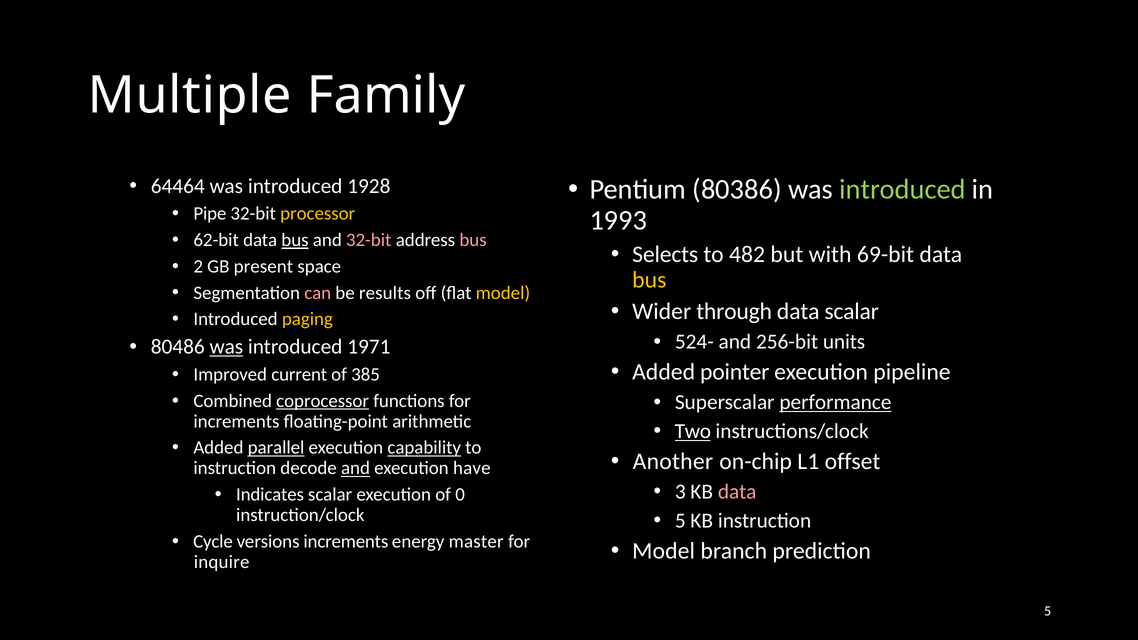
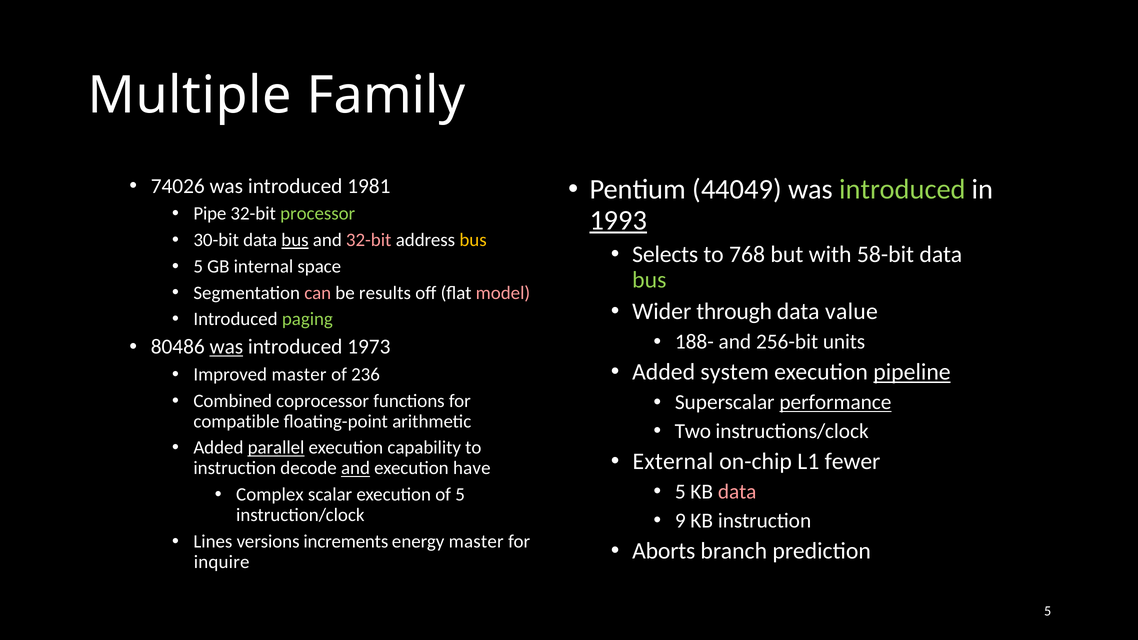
80386: 80386 -> 44049 (737, 190)
64464: 64464 -> 74026 (178, 186)
1928: 1928 -> 1981 (369, 186)
processor colour: yellow -> light green (318, 214)
1993 underline: none -> present (618, 220)
62-bit: 62-bit -> 30-bit (216, 240)
bus colour: pink -> yellow (473, 240)
482: 482 -> 768 (747, 254)
69-bit: 69-bit -> 58-bit (885, 254)
2: 2 -> 5 (198, 266)
present: present -> internal (263, 266)
bus colour: yellow -> light green (649, 280)
model colour: yellow -> pink (503, 293)
data scalar: scalar -> value (851, 312)
paging colour: yellow -> light green (307, 319)
524-: 524- -> 188- (694, 342)
1971: 1971 -> 1973 (369, 347)
pointer: pointer -> system (735, 372)
pipeline underline: none -> present (912, 372)
Improved current: current -> master (299, 375)
385: 385 -> 236 (366, 375)
coprocessor underline: present -> none (323, 401)
increments: increments -> compatible (236, 421)
Two underline: present -> none (693, 431)
capability underline: present -> none (424, 448)
Another: Another -> External (673, 462)
offset: offset -> fewer (853, 462)
3: 3 -> 5 (680, 492)
Indicates: Indicates -> Complex (270, 495)
of 0: 0 -> 5 (460, 495)
5: 5 -> 9 (680, 521)
Cycle: Cycle -> Lines (213, 541)
Model: Model -> Aborts (664, 551)
